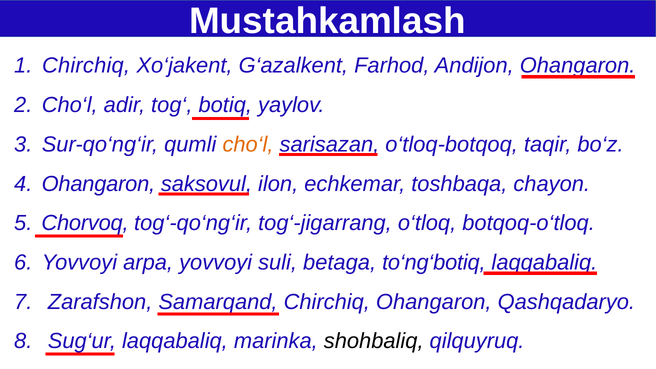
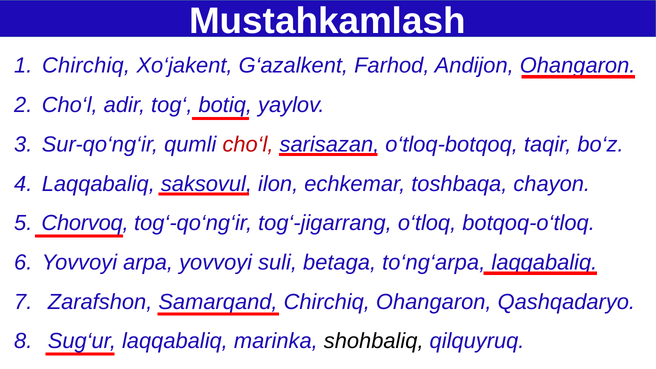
cho‘l colour: orange -> red (248, 144)
Ohangaron: Ohangaron -> Laqqabaliq (98, 184)
to‘ng‘botiq: to‘ng‘botiq -> to‘ng‘arpa (434, 263)
